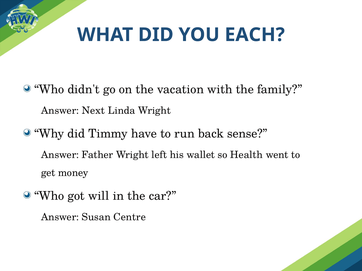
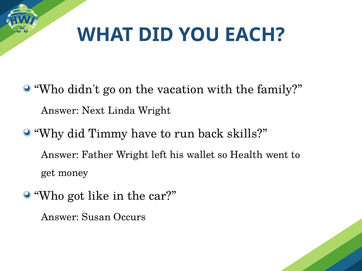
sense: sense -> skills (247, 134)
will: will -> like (99, 196)
Centre: Centre -> Occurs (130, 217)
